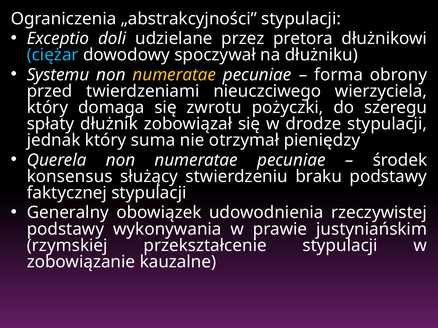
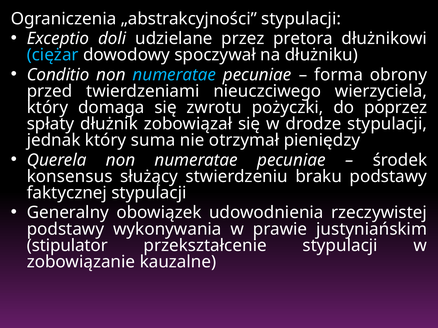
Systemu: Systemu -> Conditio (58, 75)
numeratae colour: yellow -> light blue (174, 75)
szeregu: szeregu -> poprzez (396, 108)
rzymskiej: rzymskiej -> stipulator (67, 246)
